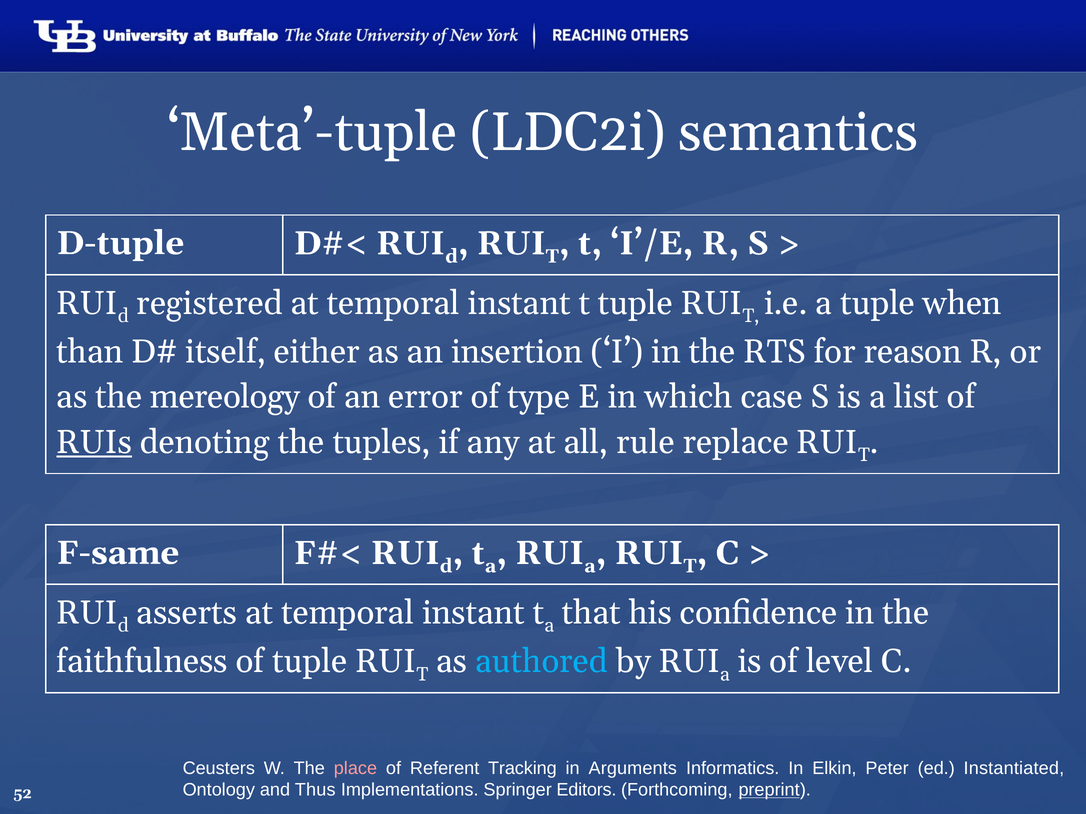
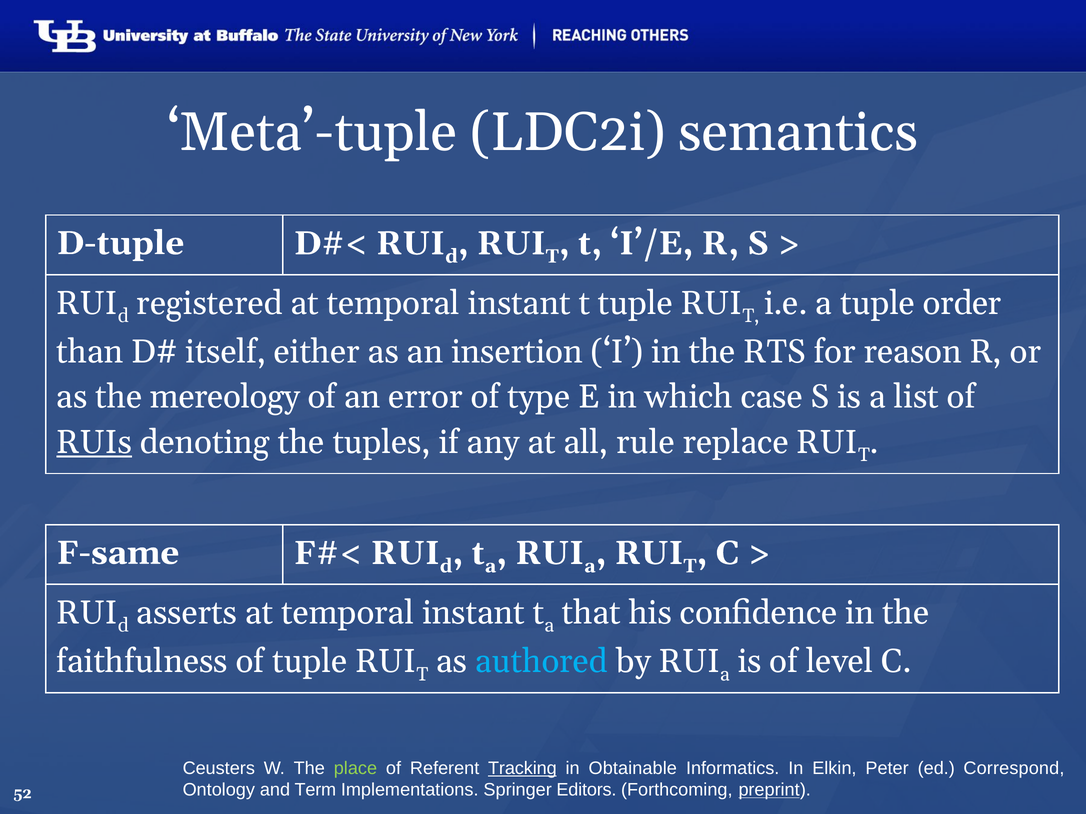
when: when -> order (962, 303)
place colour: pink -> light green (355, 769)
Tracking underline: none -> present (522, 769)
Arguments: Arguments -> Obtainable (633, 769)
Instantiated: Instantiated -> Correspond (1014, 769)
Thus: Thus -> Term (315, 790)
